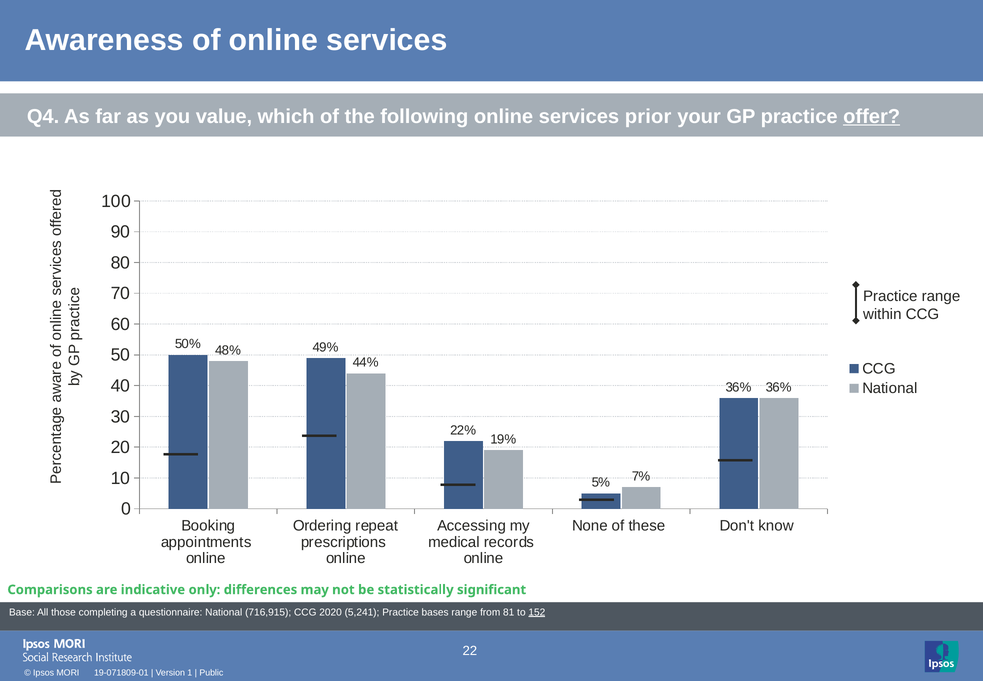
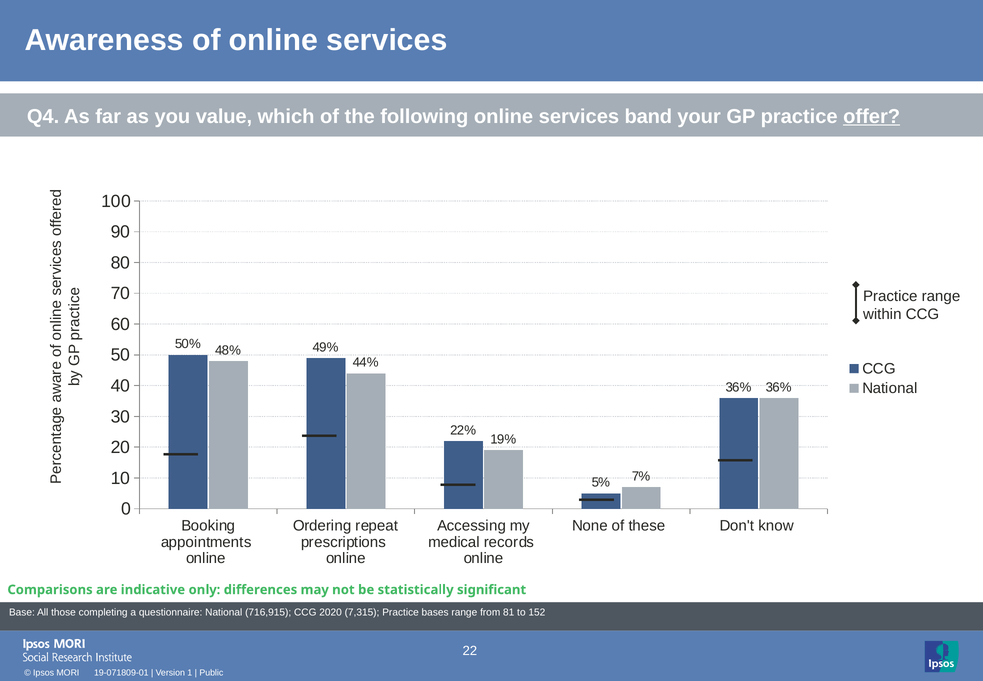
prior: prior -> band (648, 116)
5,241: 5,241 -> 7,315 (362, 612)
152 underline: present -> none (537, 612)
